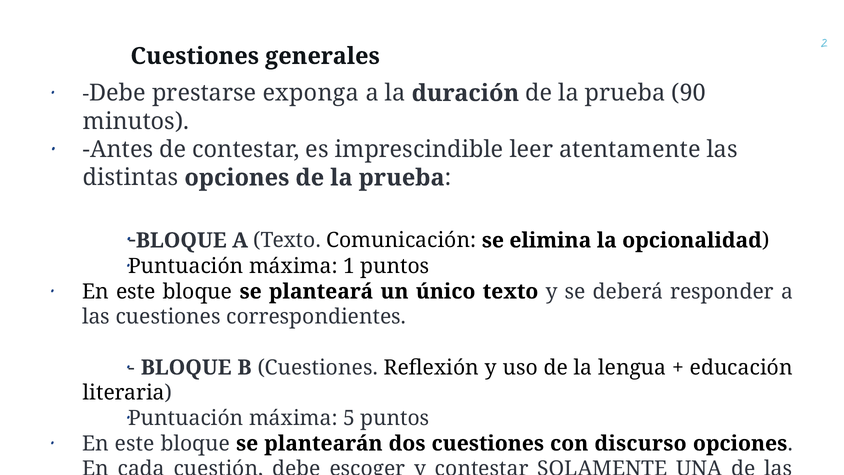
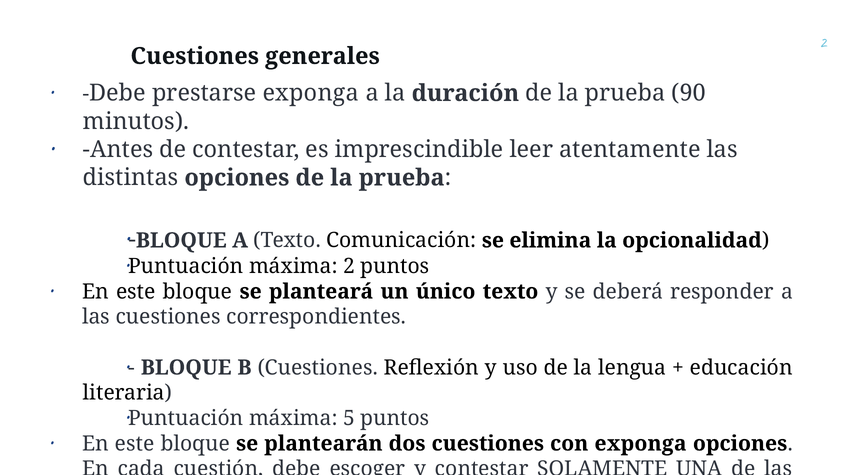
máxima 1: 1 -> 2 (349, 266)
con discurso: discurso -> exponga (641, 443)
